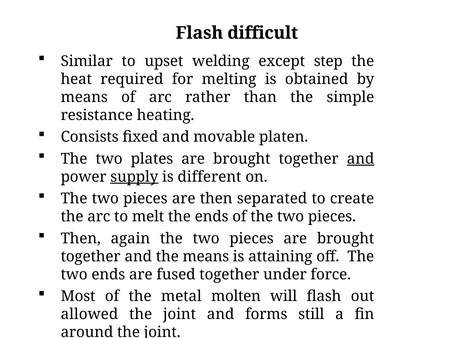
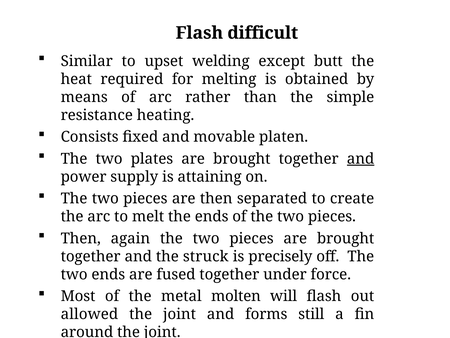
step: step -> butt (328, 61)
supply underline: present -> none (134, 177)
different: different -> attaining (210, 177)
the means: means -> struck (206, 256)
attaining: attaining -> precisely (280, 256)
